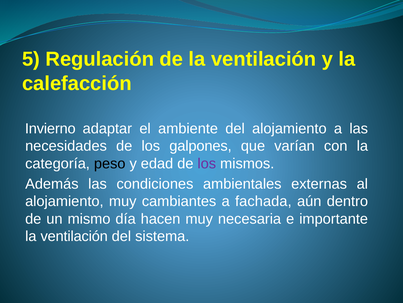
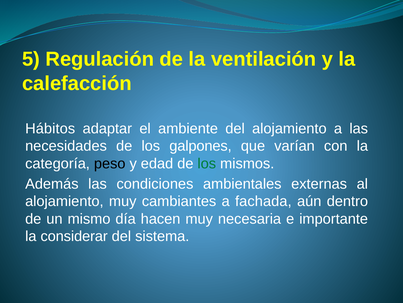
Invierno: Invierno -> Hábitos (50, 128)
los colour: purple -> green (207, 163)
ventilación: ventilación -> considerar (74, 236)
